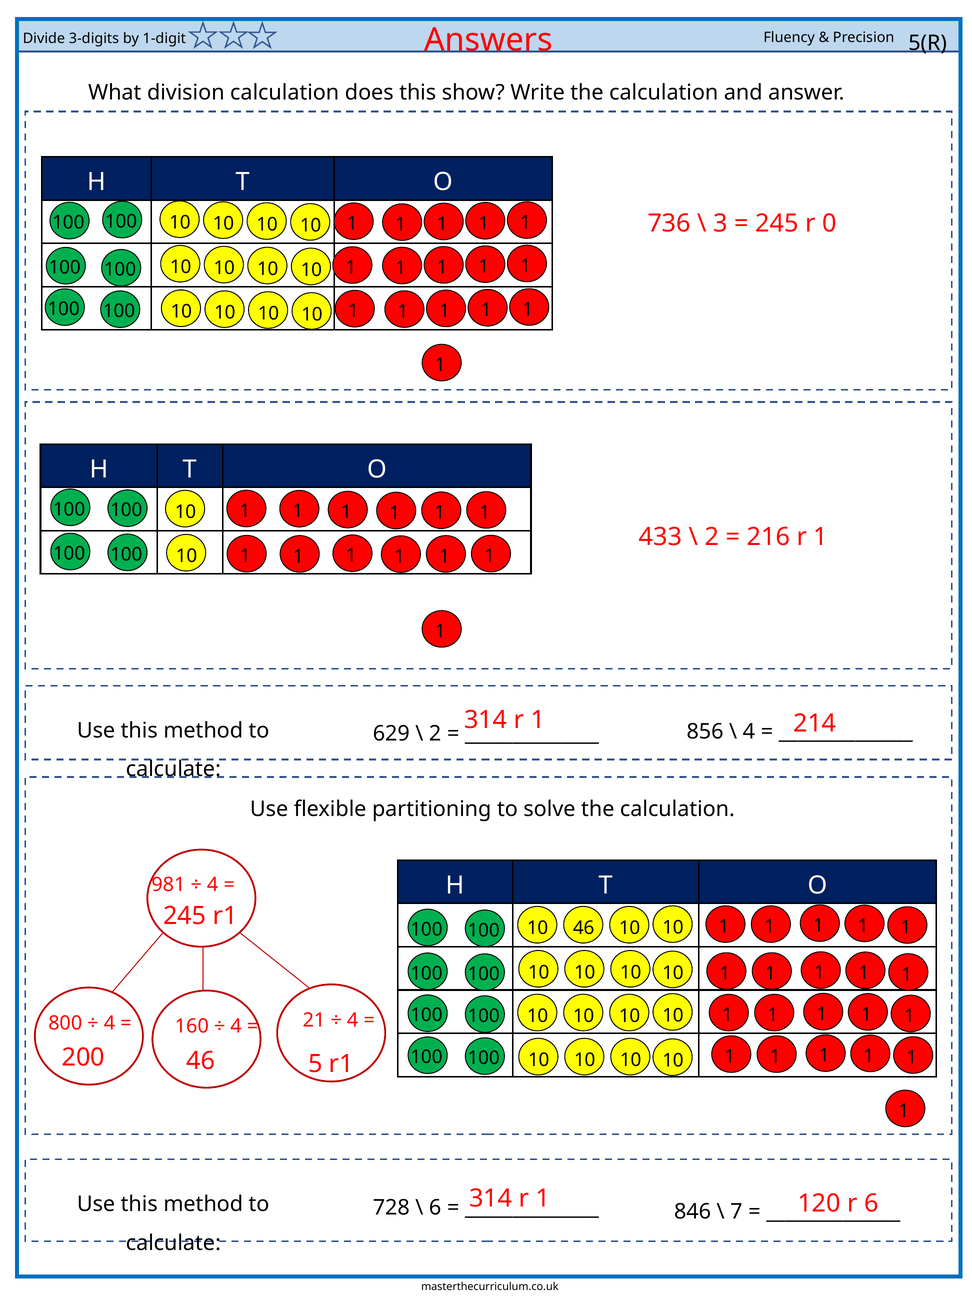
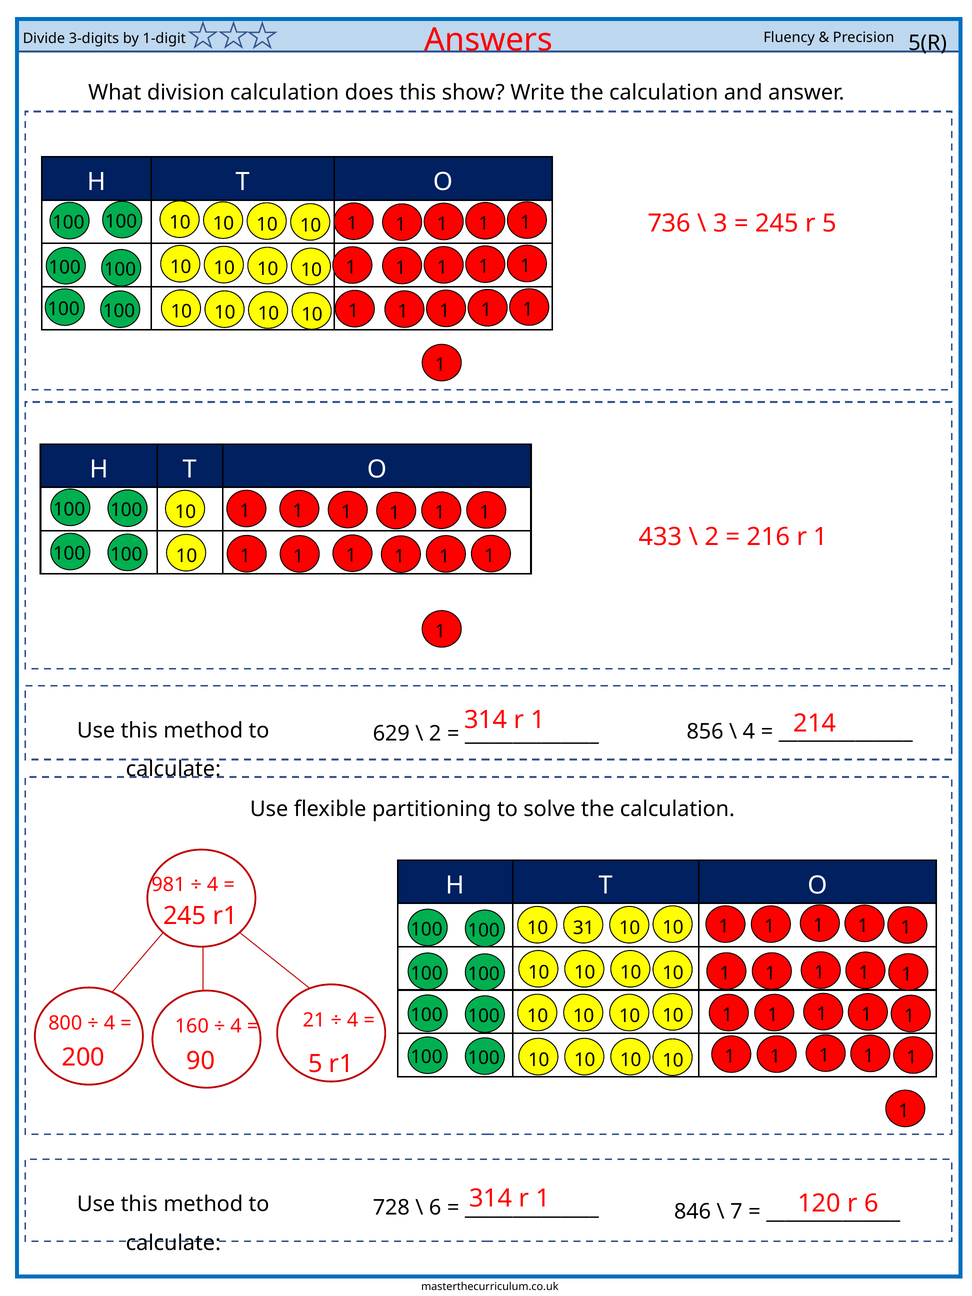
r 0: 0 -> 5 (829, 223)
10 46: 46 -> 31 (584, 928)
200 46: 46 -> 90 (201, 1061)
